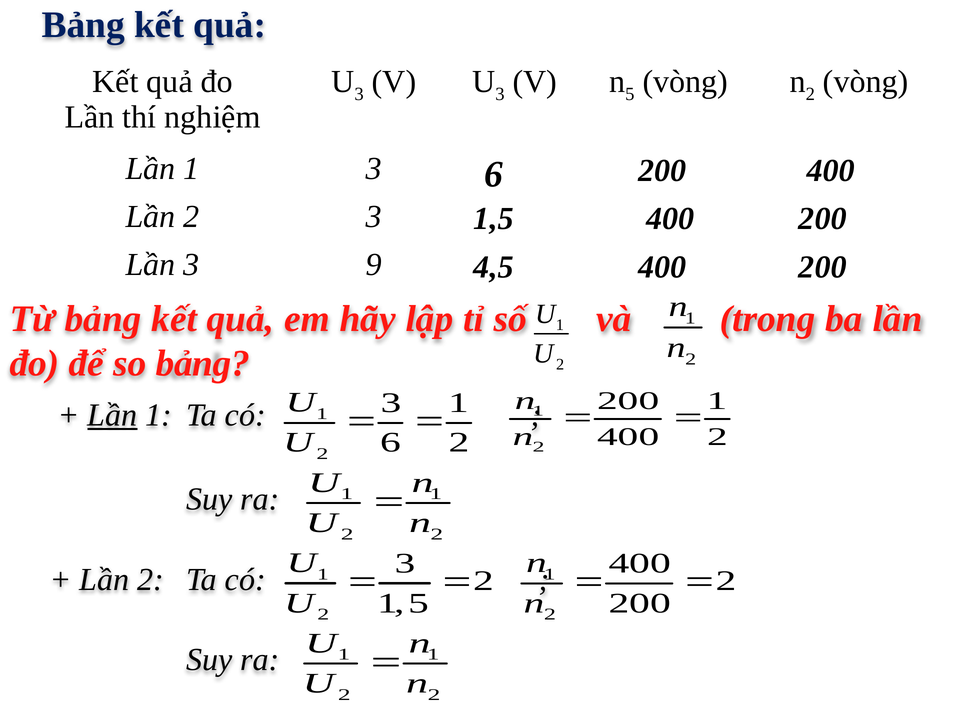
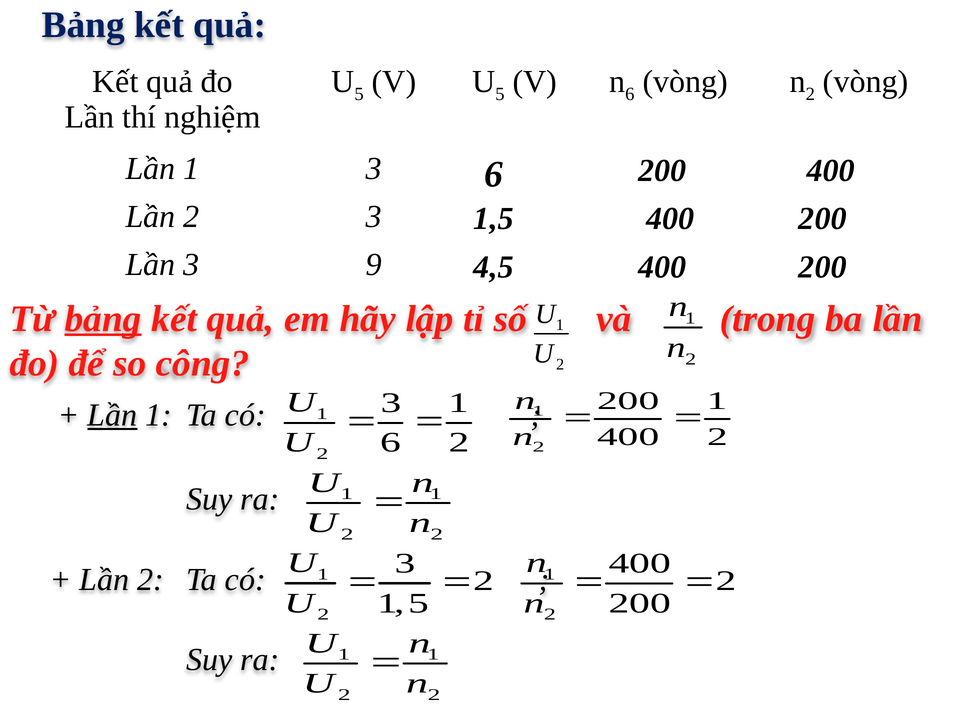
3: 3 -> 5 (359, 94)
3: 3 -> 5 (500, 94)
5: 5 -> 6 (630, 94)
bảng underline: none -> present (103, 319)
so bảng: bảng -> công (203, 364)
